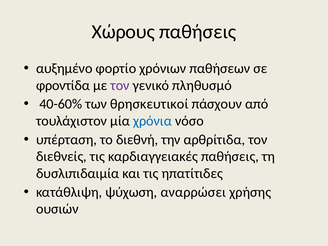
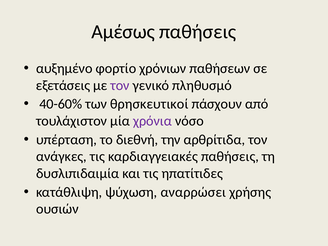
Χώρους: Χώρους -> Αμέσως (123, 32)
φροντίδα: φροντίδα -> εξετάσεις (63, 85)
χρόνια colour: blue -> purple (152, 121)
διεθνείς: διεθνείς -> ανάγκες (61, 157)
